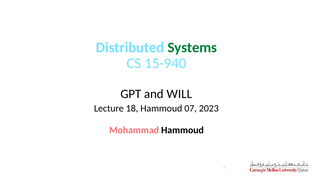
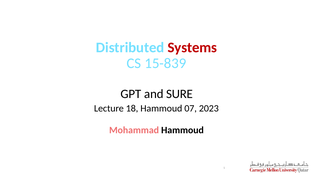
Systems colour: green -> red (192, 47)
15-940: 15-940 -> 15-839 (165, 63)
WILL: WILL -> SURE (179, 94)
